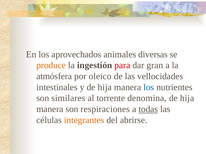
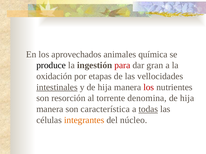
diversas: diversas -> química (153, 55)
produce colour: orange -> black (51, 66)
atmósfera: atmósfera -> oxidación (54, 76)
oleico: oleico -> etapas (100, 76)
intestinales underline: none -> present (57, 87)
los colour: blue -> red (149, 87)
similares: similares -> resorción (68, 98)
respiraciones: respiraciones -> característica (105, 109)
abrirse: abrirse -> núcleo (134, 120)
